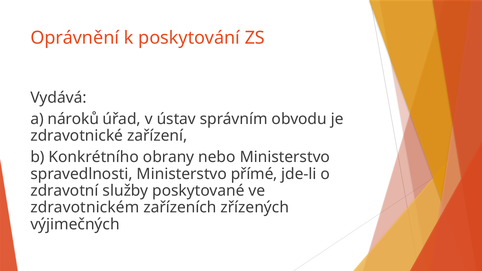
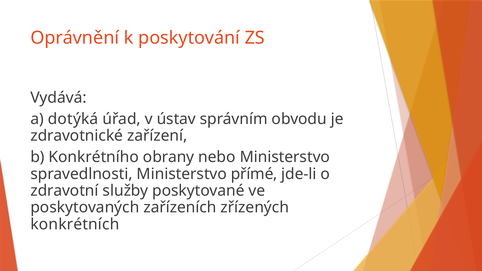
nároků: nároků -> dotýká (73, 119)
zdravotnickém: zdravotnickém -> poskytovaných (85, 208)
výjimečných: výjimečných -> konkrétních (75, 224)
